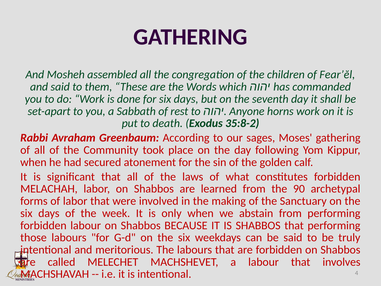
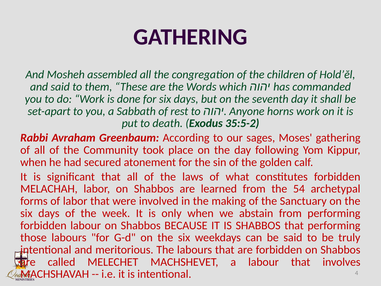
Fear’ĕl: Fear’ĕl -> Hold’ĕl (337, 75)
35:8-2: 35:8-2 -> 35:5-2 (242, 123)
90: 90 -> 54 (299, 189)
